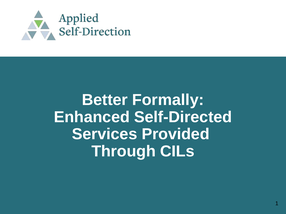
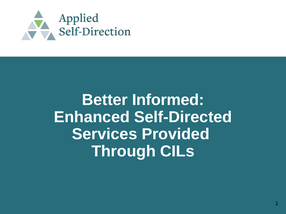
Formally: Formally -> Informed (168, 100)
